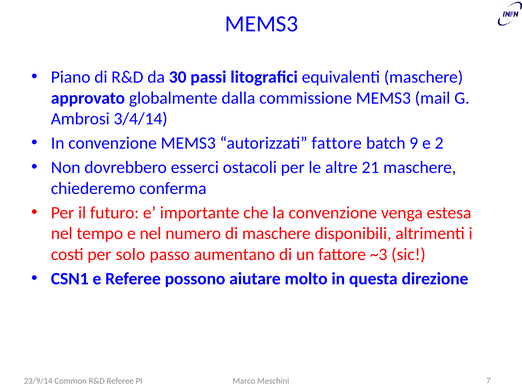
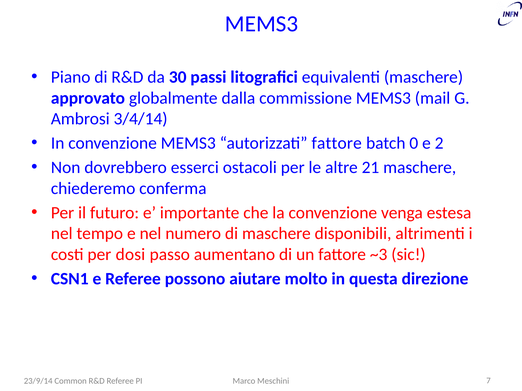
9: 9 -> 0 (414, 143)
solo: solo -> dosi (130, 255)
